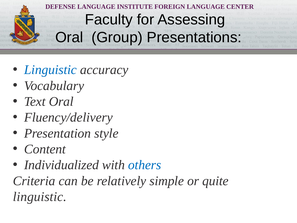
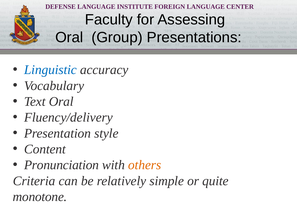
Individualized: Individualized -> Pronunciation (61, 165)
others colour: blue -> orange (145, 165)
linguistic: linguistic -> monotone (40, 196)
